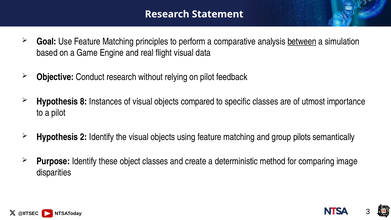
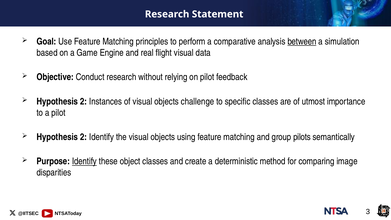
8: 8 -> 2 (84, 101)
compared: compared -> challenge (198, 101)
Identify underline: none -> present (84, 161)
